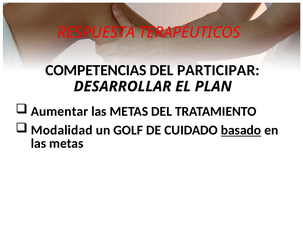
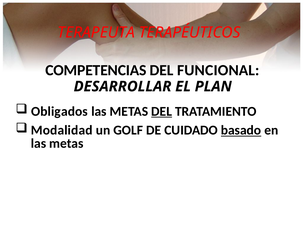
RESPUESTA: RESPUESTA -> TERAPEUTA (96, 33)
PARTICIPAR: PARTICIPAR -> FUNCIONAL (218, 70)
Aumentar: Aumentar -> Obligados (59, 112)
DEL underline: none -> present (162, 112)
